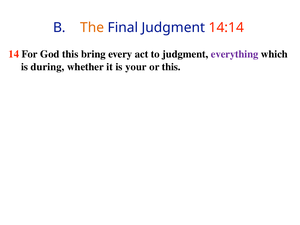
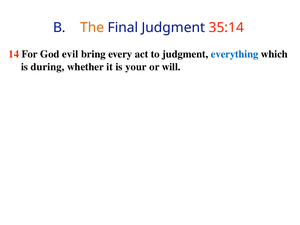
14:14: 14:14 -> 35:14 (226, 28)
God this: this -> evil (70, 54)
everything colour: purple -> blue (235, 54)
or this: this -> will (171, 67)
